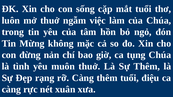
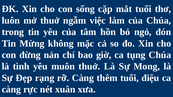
Sự Thêm: Thêm -> Mong (147, 67)
